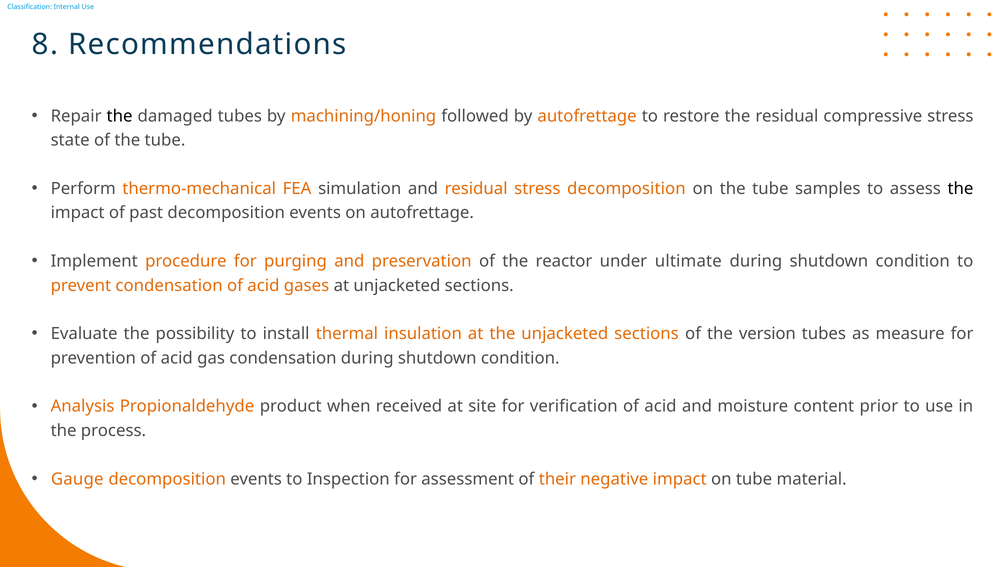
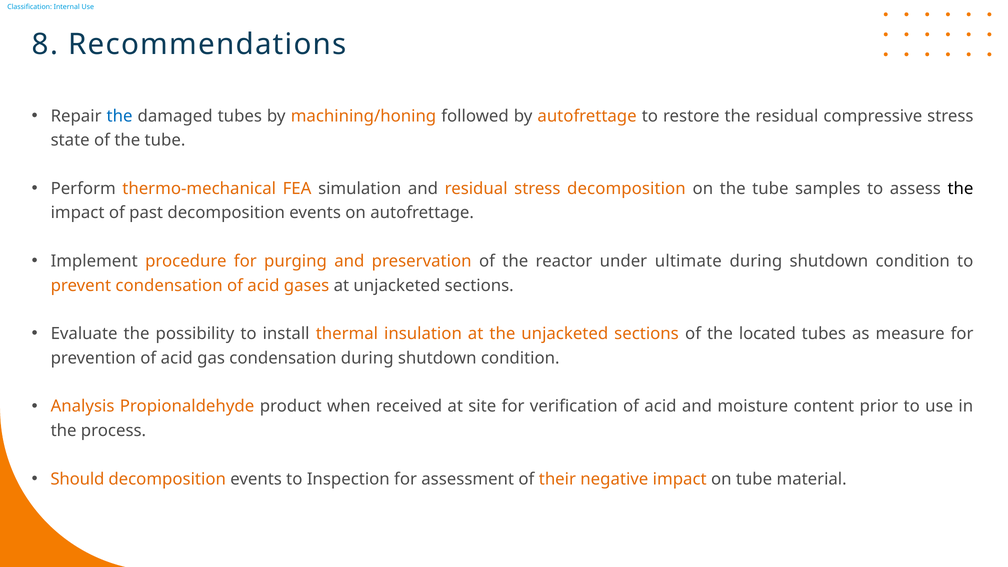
the colour: black -> blue (120, 116)
version: version -> located (767, 334)
Gauge: Gauge -> Should (77, 479)
